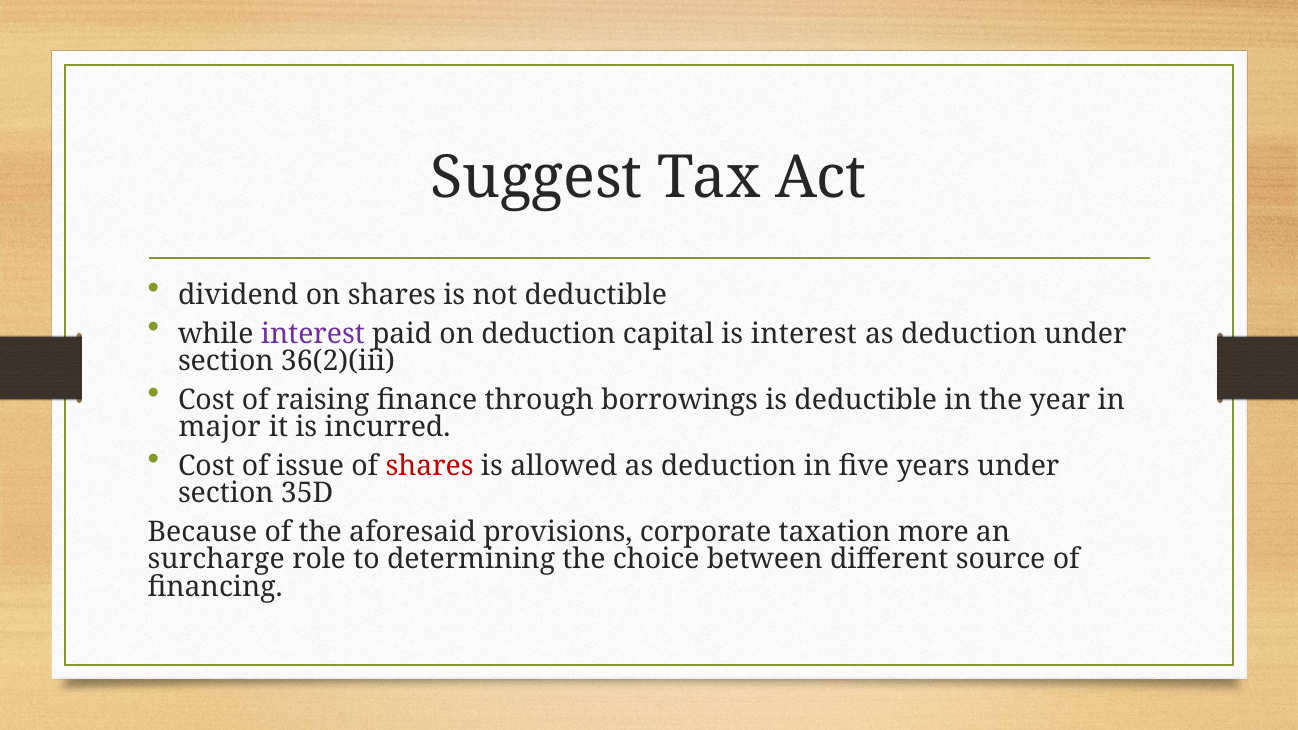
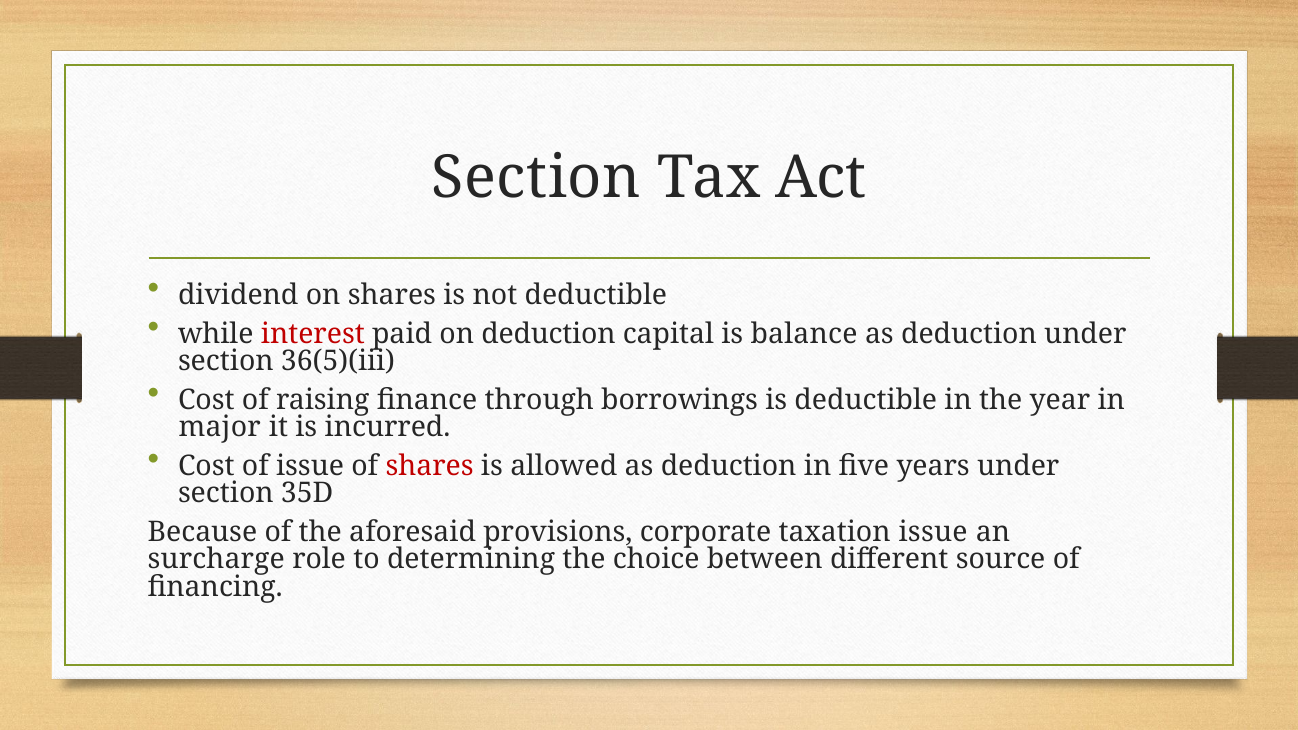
Suggest: Suggest -> Section (536, 178)
interest colour: purple -> red (313, 334)
is interest: interest -> balance (804, 334)
36(2)(iii: 36(2)(iii -> 36(5)(iii (338, 361)
taxation more: more -> issue (933, 532)
